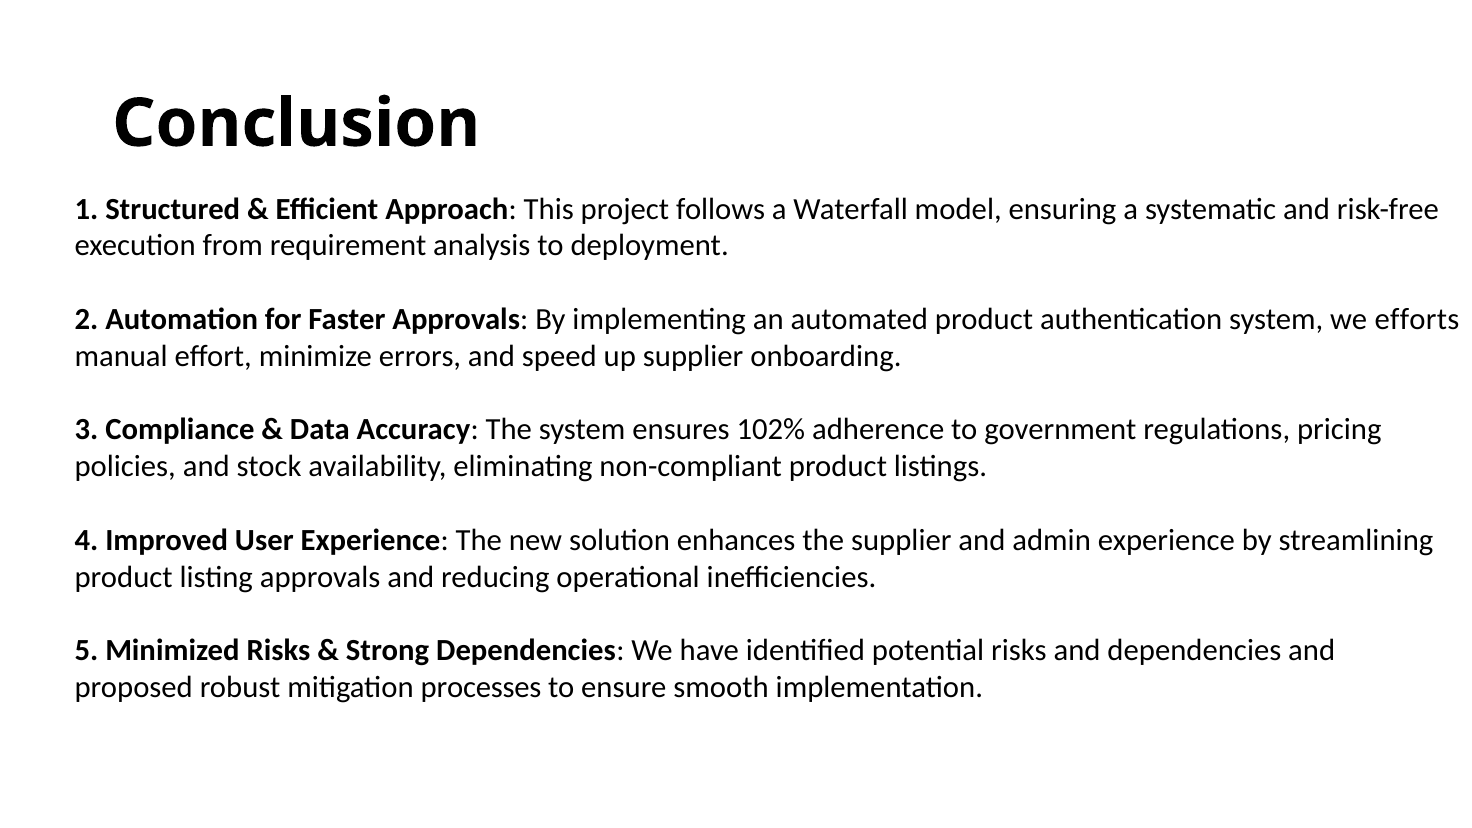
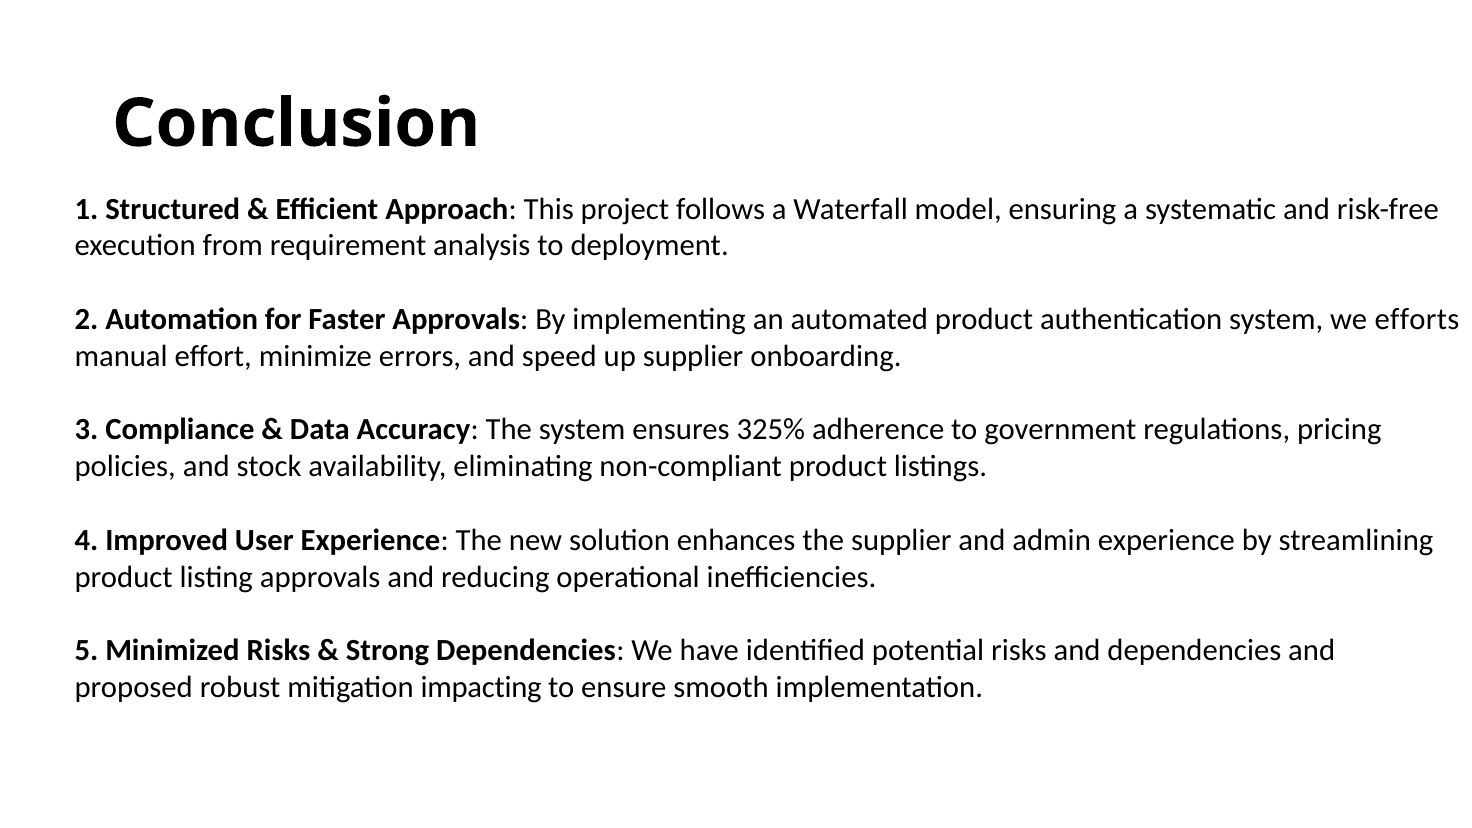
102%: 102% -> 325% (771, 430)
processes: processes -> impacting (481, 687)
